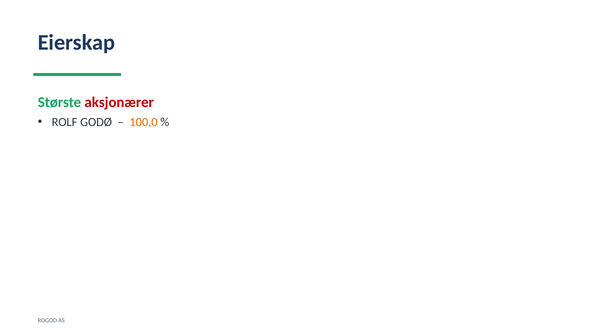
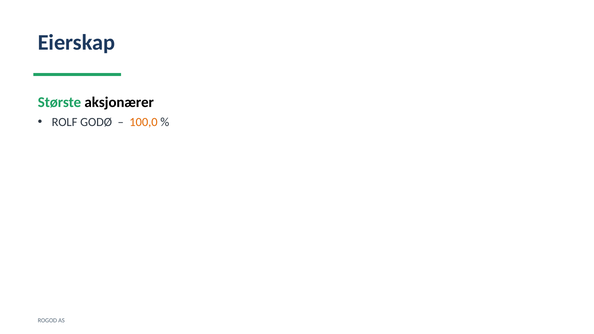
aksjonærer colour: red -> black (119, 102)
